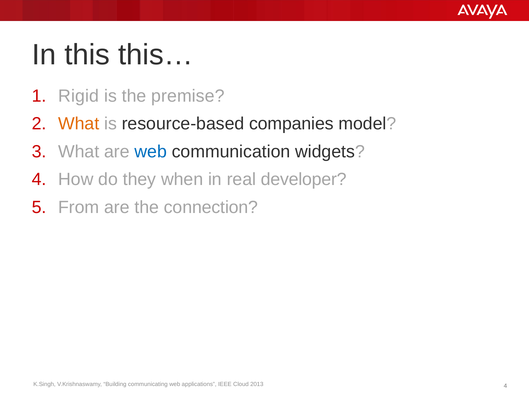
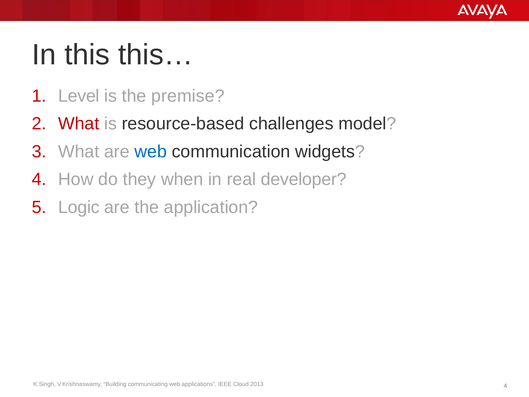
Rigid: Rigid -> Level (79, 96)
What colour: orange -> red (79, 124)
companies: companies -> challenges (291, 124)
From: From -> Logic (79, 207)
connection: connection -> application (211, 207)
